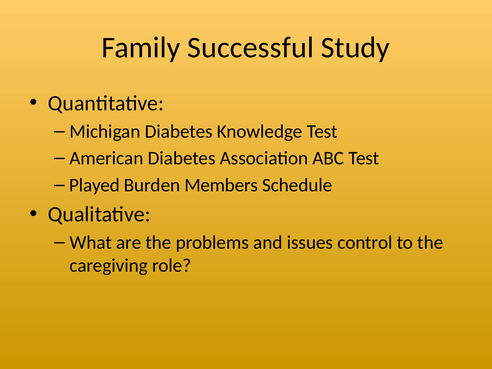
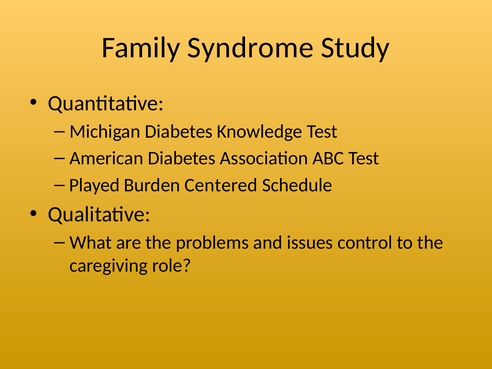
Successful: Successful -> Syndrome (250, 48)
Members: Members -> Centered (221, 185)
